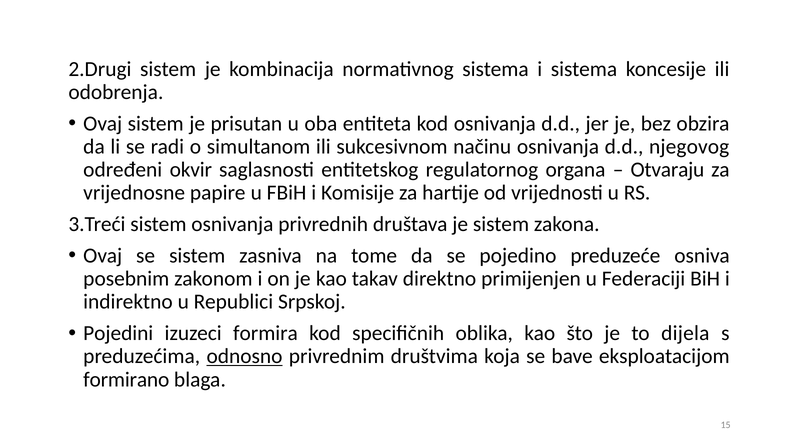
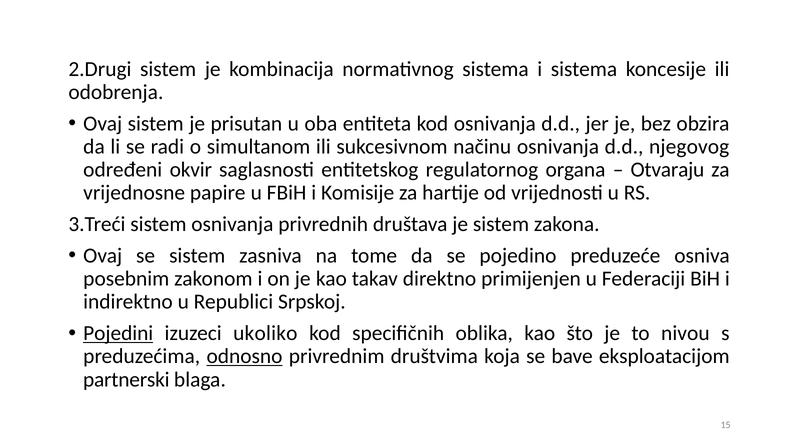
Pojedini underline: none -> present (118, 333)
formira: formira -> ukoliko (265, 333)
dijela: dijela -> nivou (685, 333)
formirano: formirano -> partnerski (126, 379)
